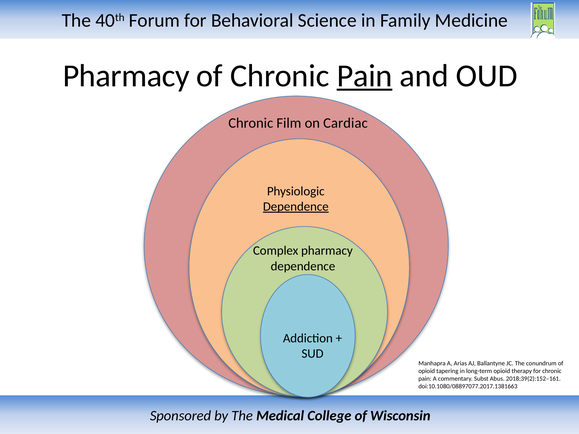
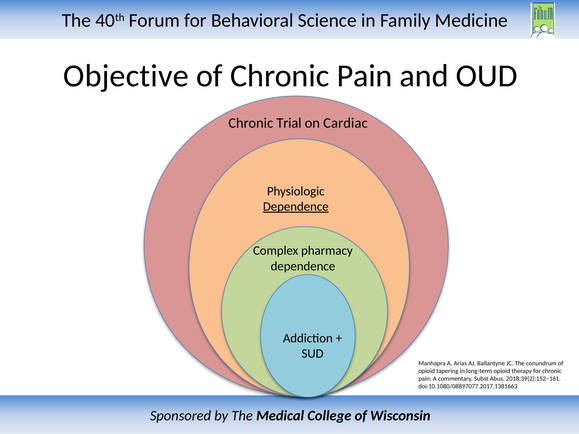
Pharmacy: Pharmacy -> Objective (126, 76)
Pain underline: present -> none (365, 76)
Film: Film -> Trial (289, 123)
